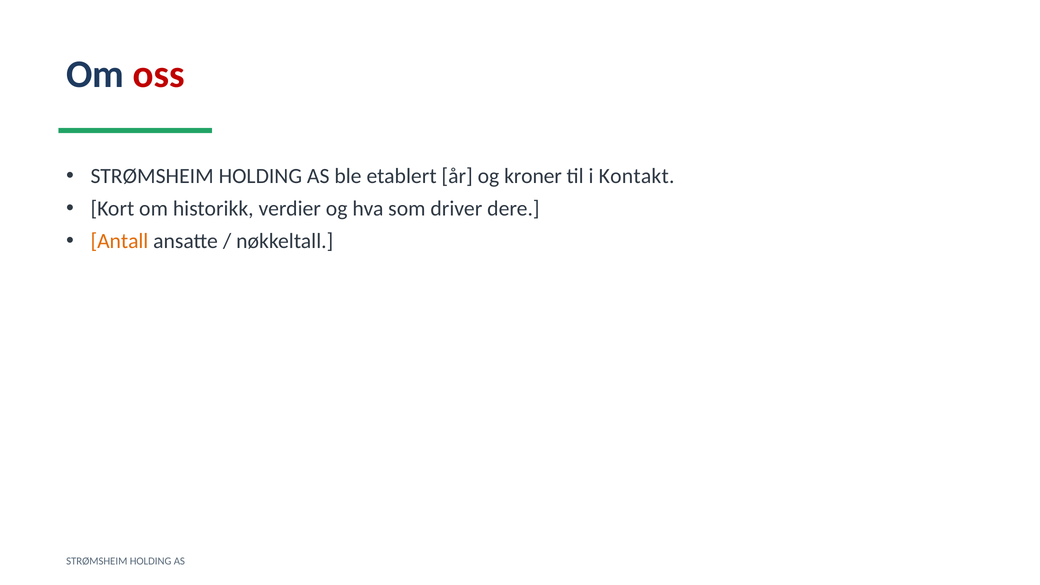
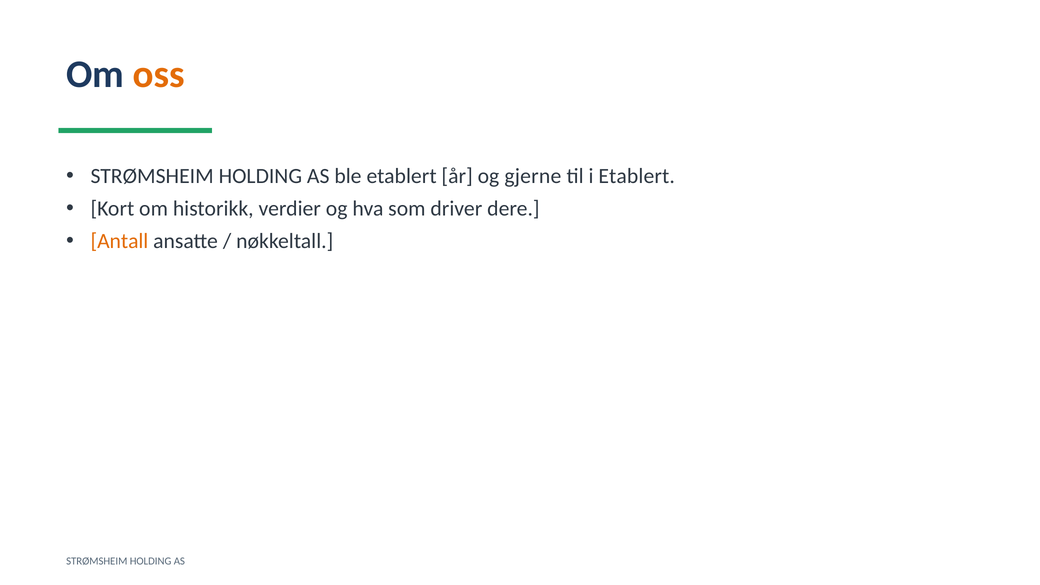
oss colour: red -> orange (159, 74)
kroner: kroner -> gjerne (533, 176)
i Kontakt: Kontakt -> Etablert (637, 176)
